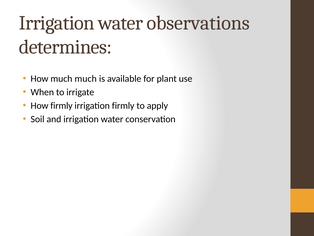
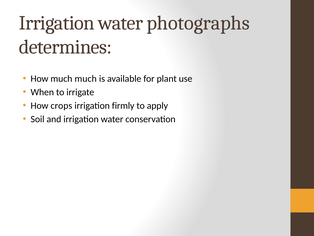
observations: observations -> photographs (198, 23)
How firmly: firmly -> crops (61, 105)
